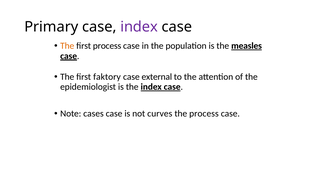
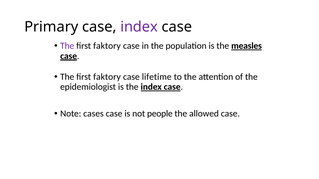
The colour: orange -> purple (67, 46)
process: process -> faktory (107, 46)
external: external -> lifetime (157, 77)
curves: curves -> people (160, 114)
the process: process -> allowed (204, 114)
